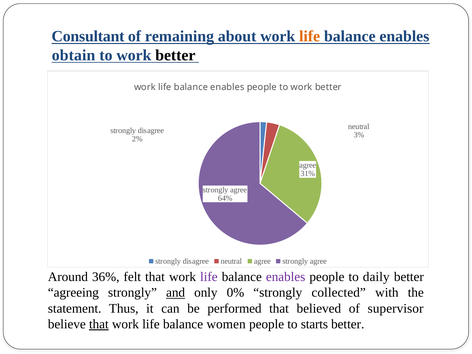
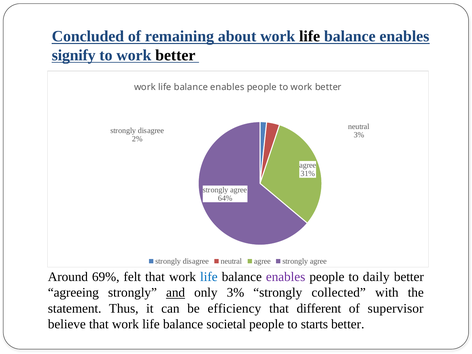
Consultant: Consultant -> Concluded (88, 36)
life colour: orange -> black (310, 36)
obtain: obtain -> signify (74, 55)
36%: 36% -> 69% (106, 277)
life colour: purple -> blue (209, 277)
only 0%: 0% -> 3% (235, 293)
performed: performed -> efficiency (234, 308)
believed: believed -> different (319, 308)
that underline: present -> none (99, 324)
women: women -> societal (226, 324)
